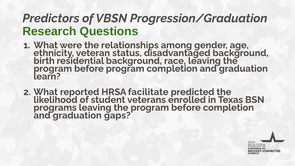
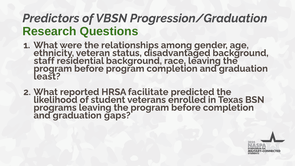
birth: birth -> staff (44, 61)
learn: learn -> least (47, 76)
